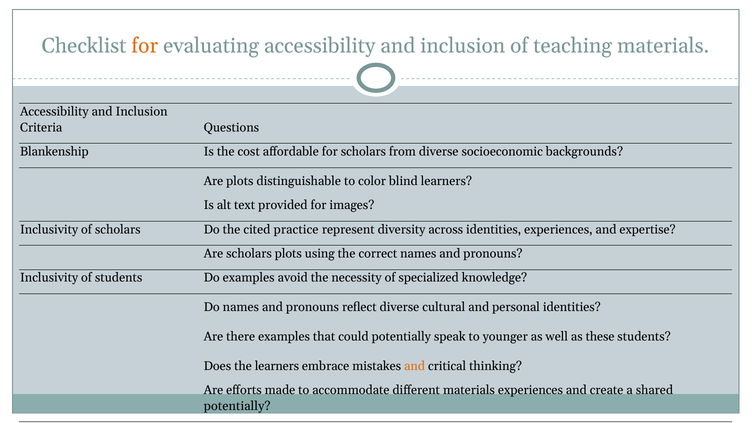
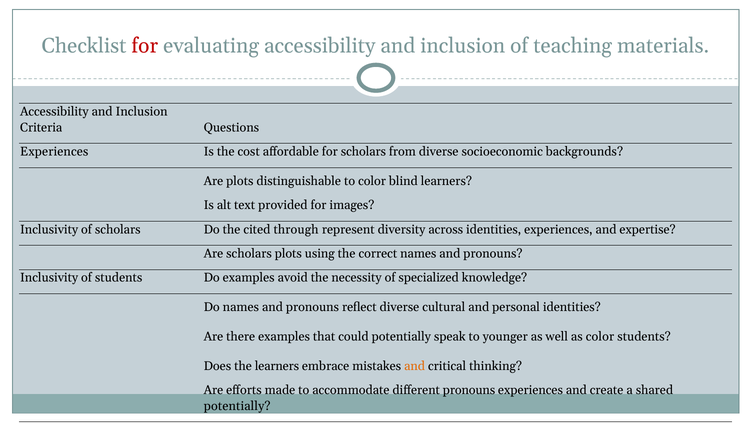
for colour: orange -> red (145, 46)
Blankenship: Blankenship -> Experiences (54, 152)
practice: practice -> through (296, 229)
as these: these -> color (600, 337)
different materials: materials -> pronouns (469, 390)
